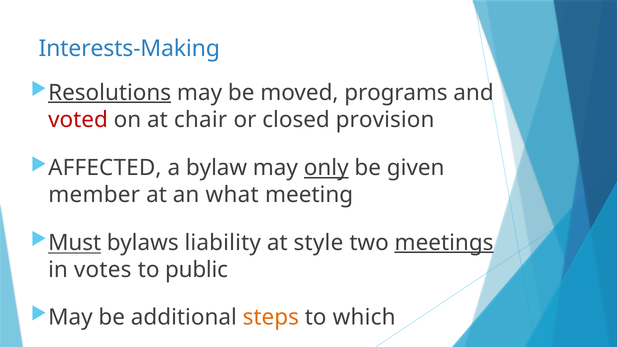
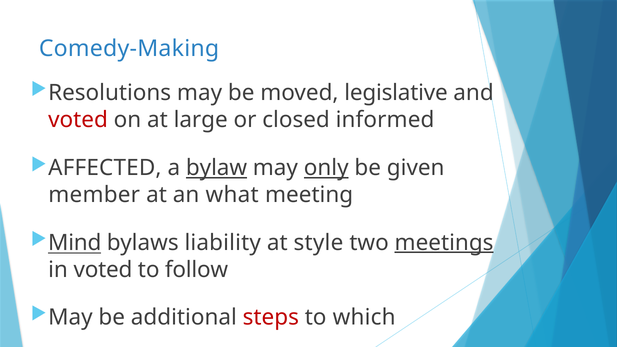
Interests-Making: Interests-Making -> Comedy-Making (129, 49)
Resolutions underline: present -> none (110, 93)
programs: programs -> legislative (396, 93)
chair: chair -> large (201, 120)
provision: provision -> informed (385, 120)
bylaw underline: none -> present (217, 168)
Must: Must -> Mind (75, 243)
in votes: votes -> voted (103, 270)
public: public -> follow (197, 270)
steps colour: orange -> red (271, 317)
